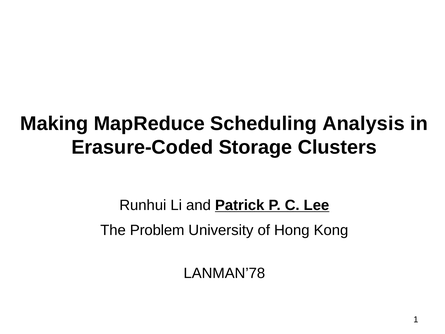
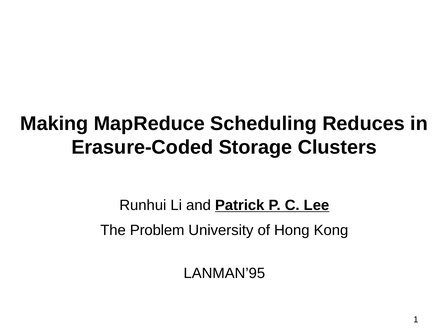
Analysis: Analysis -> Reduces (364, 123)
LANMAN’78: LANMAN’78 -> LANMAN’95 (224, 273)
